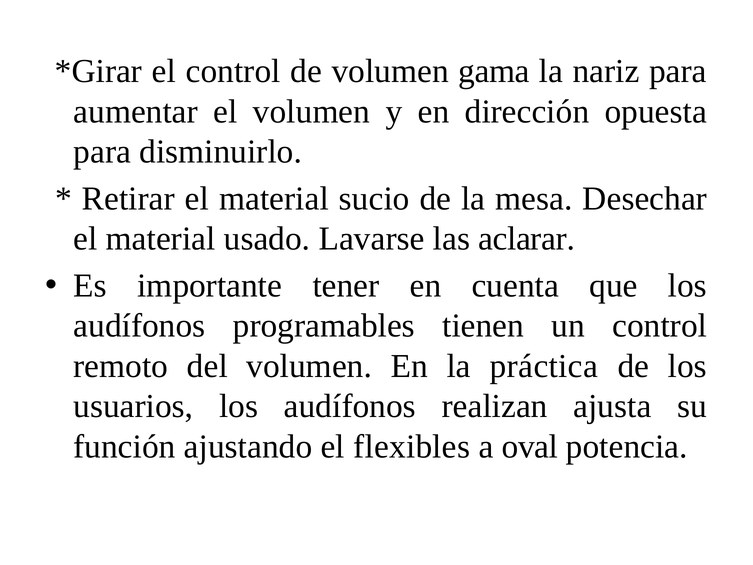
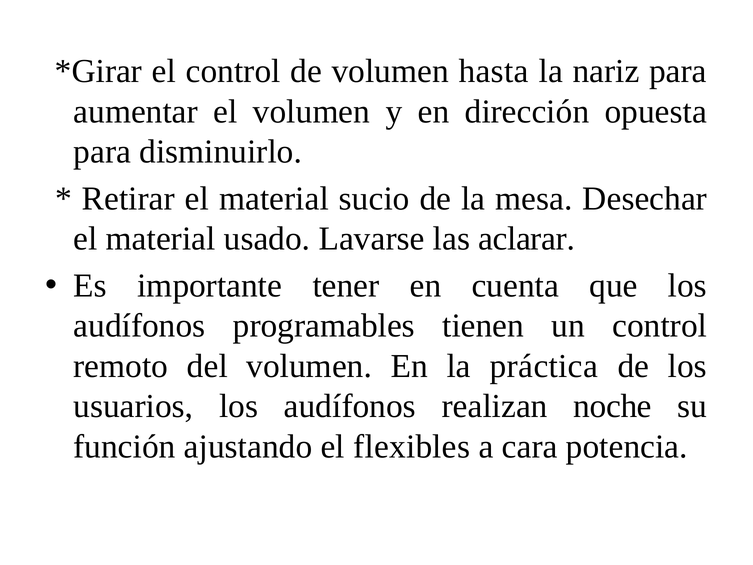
gama: gama -> hasta (494, 71)
ajusta: ajusta -> noche (613, 406)
oval: oval -> cara (530, 446)
